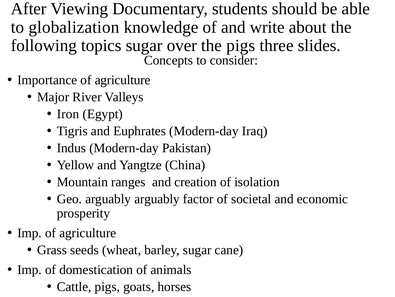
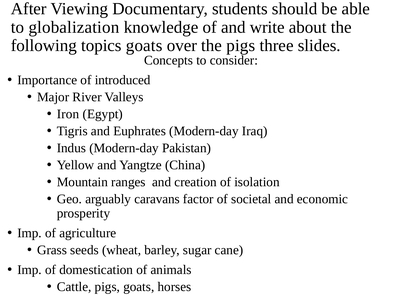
topics sugar: sugar -> goats (144, 45)
Importance of agriculture: agriculture -> introduced (123, 80)
arguably arguably: arguably -> caravans (157, 199)
